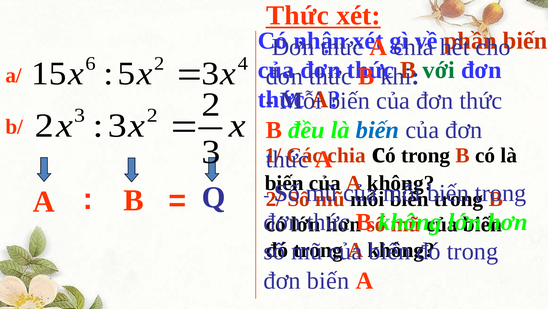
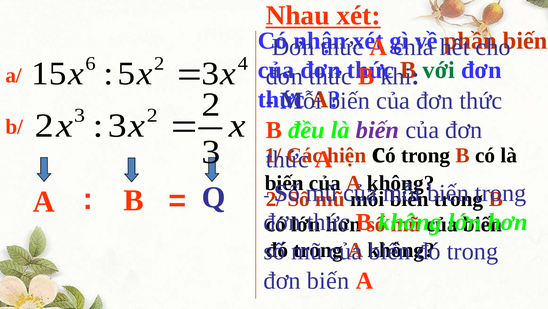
Thức: Thức -> Nhau (298, 15)
biến colour: blue -> purple (378, 130)
chia: chia -> hiện (347, 155)
